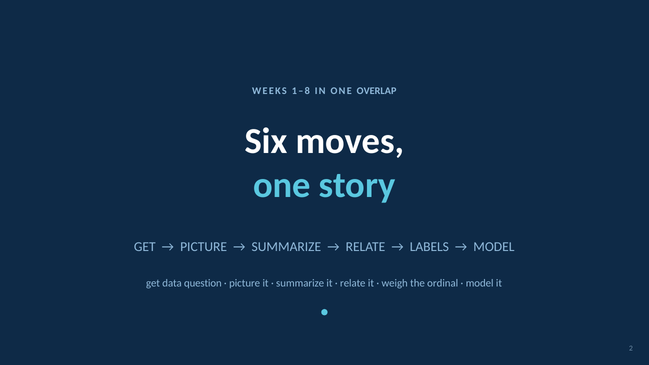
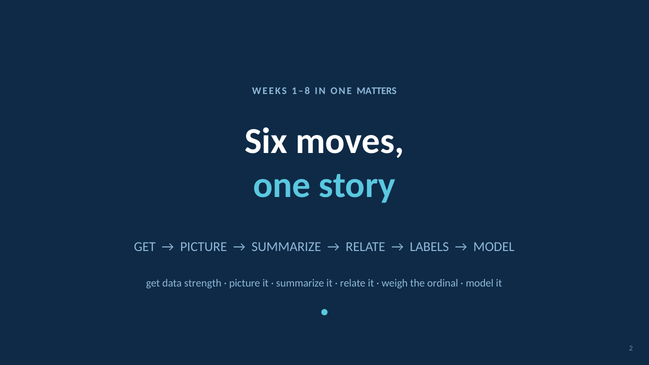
OVERLAP: OVERLAP -> MATTERS (377, 91)
question: question -> strength (203, 283)
